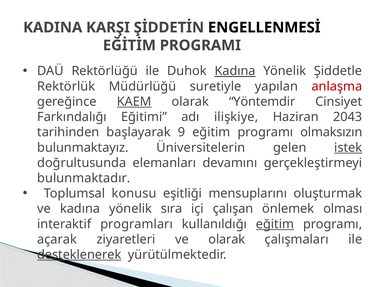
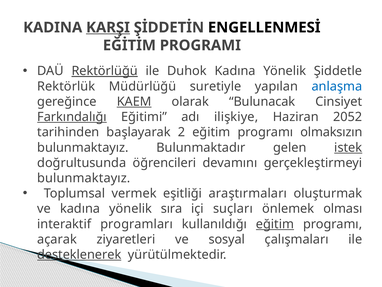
KARŞI underline: none -> present (108, 27)
Rektörlüğü underline: none -> present (105, 71)
Kadına underline: present -> none (235, 71)
anlaşma colour: red -> blue (337, 86)
Yöntemdir: Yöntemdir -> Bulunacak (262, 101)
Farkındalığı underline: none -> present (72, 117)
2043: 2043 -> 2052 (348, 117)
9: 9 -> 2 (181, 132)
Üniversitelerin: Üniversitelerin -> Bulunmaktadır (201, 147)
elemanları: elemanları -> öğrencileri (164, 163)
bulunmaktadır: bulunmaktadır -> bulunmaktayız (84, 178)
konusu: konusu -> vermek (134, 193)
mensuplarını: mensuplarını -> araştırmaları (248, 193)
çalışan: çalışan -> suçları (233, 208)
ve olarak: olarak -> sosyal (227, 239)
